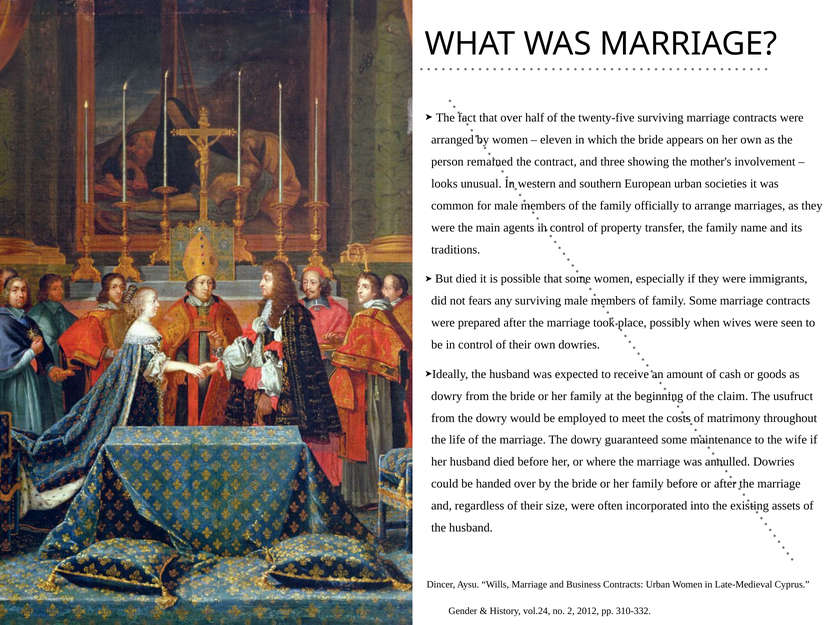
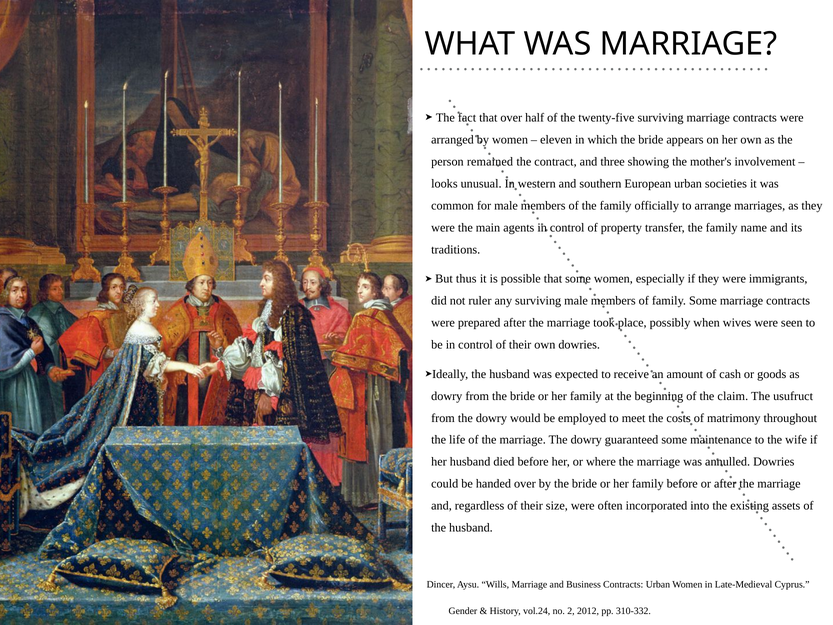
But died: died -> thus (466, 279)
fears: fears -> ruler (480, 301)
